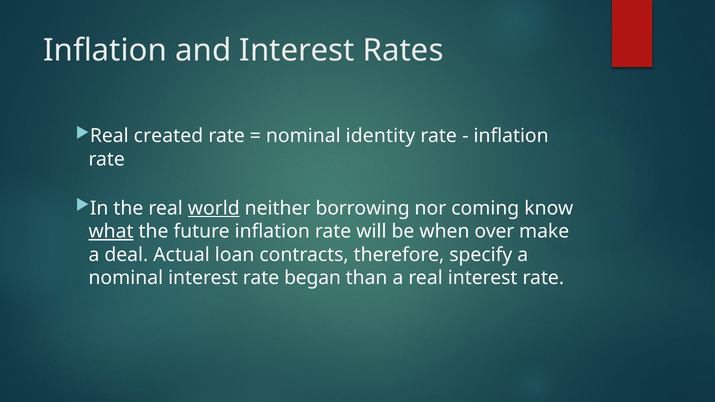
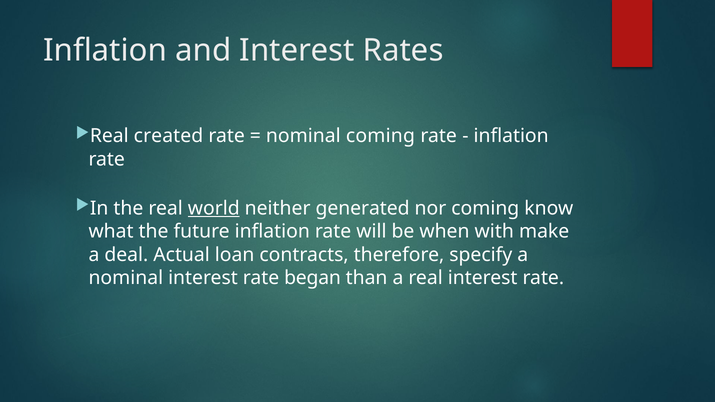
nominal identity: identity -> coming (380, 136)
borrowing: borrowing -> generated (363, 208)
what underline: present -> none (111, 232)
over: over -> with (494, 232)
